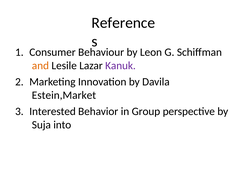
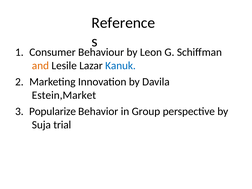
Kanuk colour: purple -> blue (120, 66)
Interested: Interested -> Popularize (53, 111)
into: into -> trial (62, 125)
